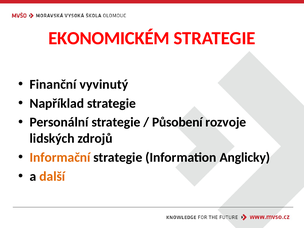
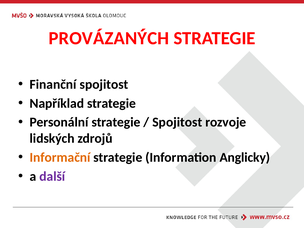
EKONOMICKÉM: EKONOMICKÉM -> PROVÁZANÝCH (109, 38)
Finanční vyvinutý: vyvinutý -> spojitost (104, 84)
Působení: Působení -> Spojitost (177, 122)
další colour: orange -> purple (52, 176)
